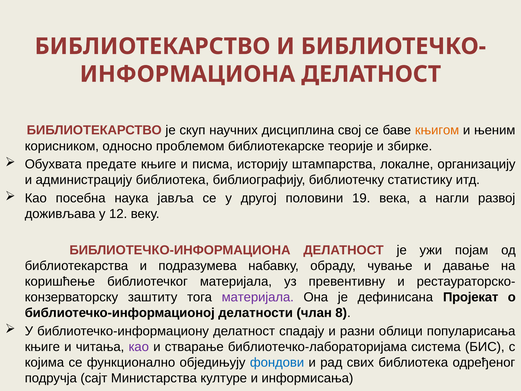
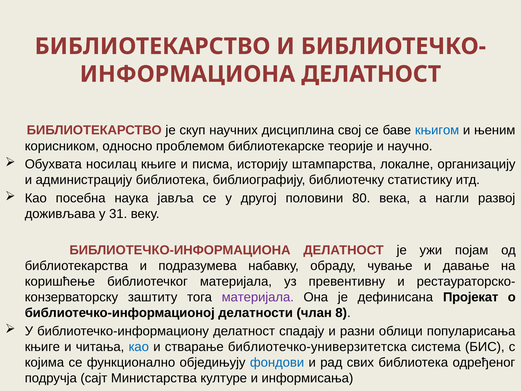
књигом colour: orange -> blue (437, 130)
збирке: збирке -> научно (410, 146)
предате: предате -> носилац (111, 164)
19: 19 -> 80 (361, 198)
12: 12 -> 31 (118, 214)
као colour: purple -> blue (139, 347)
библиотечко-лабораторијама: библиотечко-лабораторијама -> библиотечко-универзитетска (317, 347)
